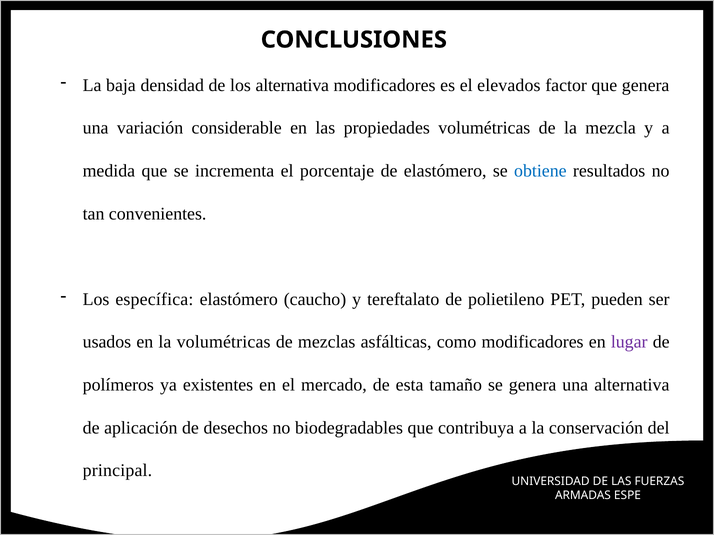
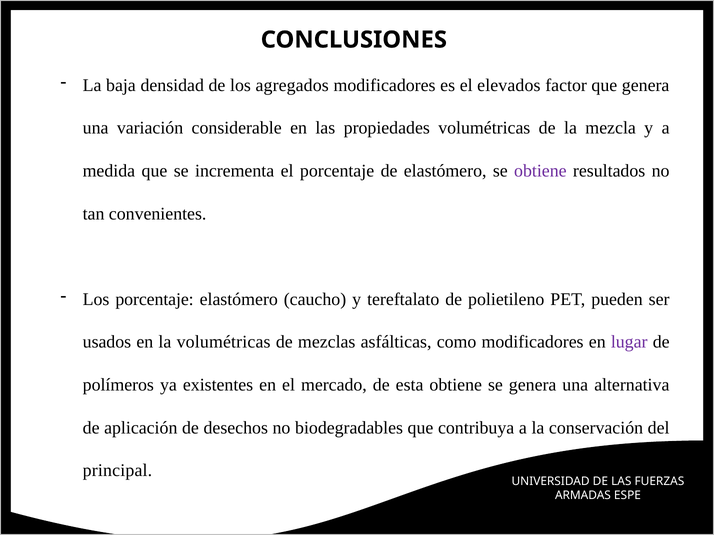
los alternativa: alternativa -> agregados (292, 85)
obtiene colour: blue -> purple (540, 171)
Los específica: específica -> porcentaje (155, 300)
esta tamaño: tamaño -> obtiene (456, 385)
